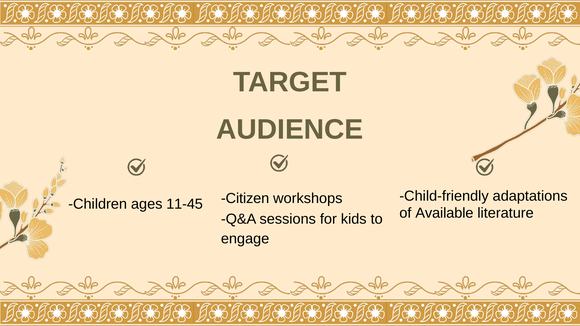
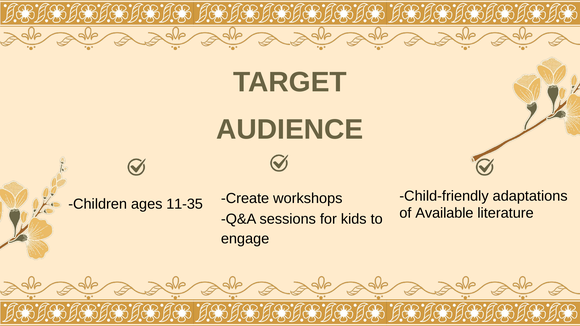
Citizen: Citizen -> Create (245, 199)
11-45: 11-45 -> 11-35 (185, 204)
